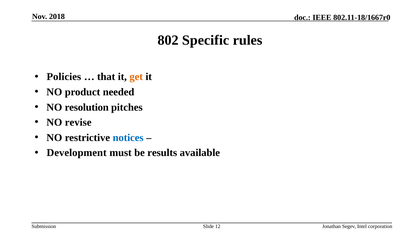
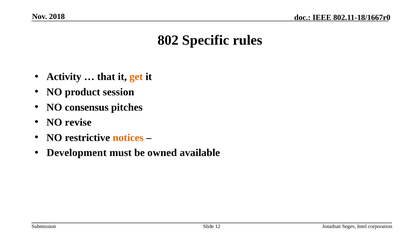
Policies: Policies -> Activity (64, 77)
needed: needed -> session (119, 92)
resolution: resolution -> consensus (87, 107)
notices colour: blue -> orange (128, 138)
results: results -> owned (162, 153)
